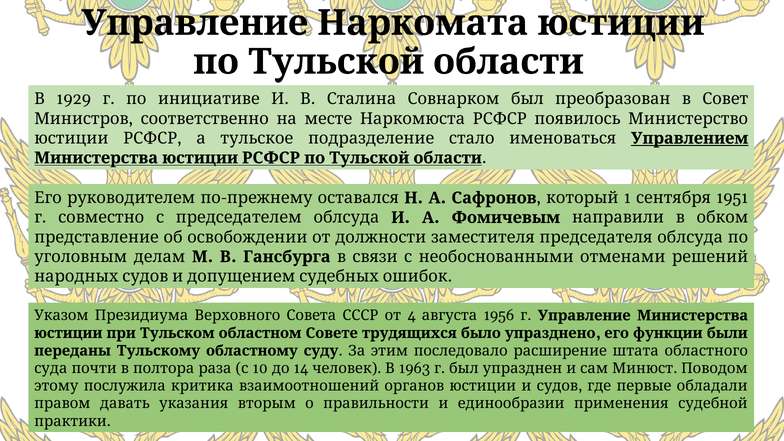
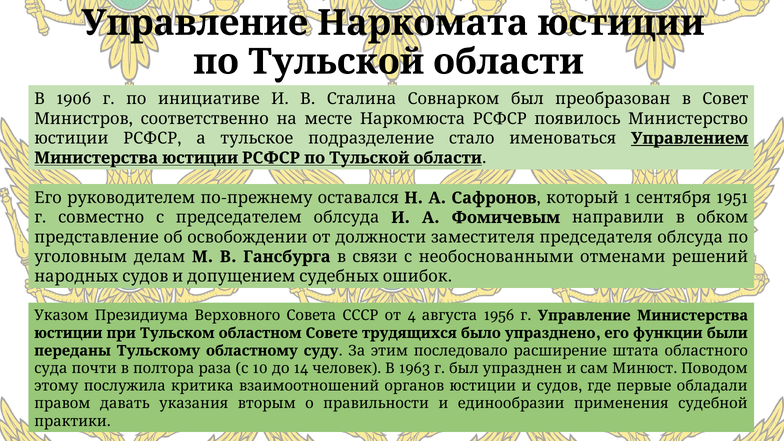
1929: 1929 -> 1906 (74, 99)
